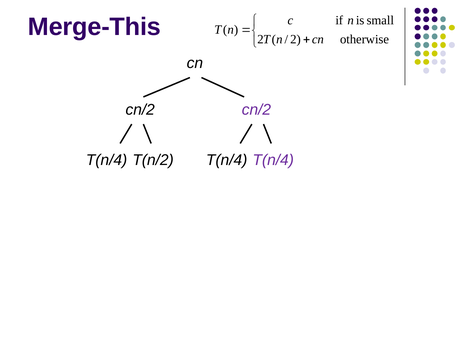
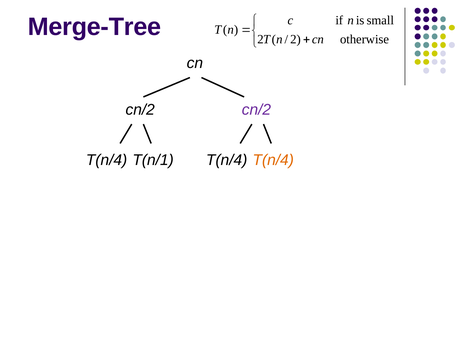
Merge-This: Merge-This -> Merge-Tree (94, 27)
T(n/2: T(n/2 -> T(n/1 (153, 160)
T(n/4 colour: purple -> orange (273, 160)
